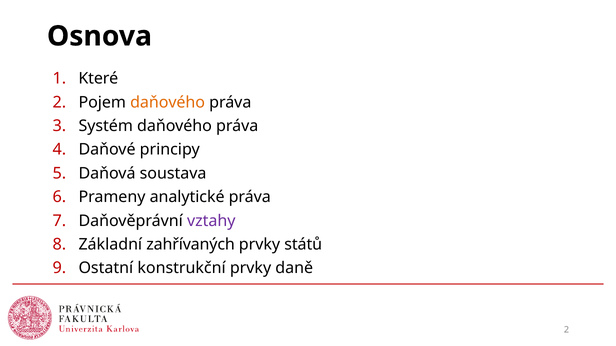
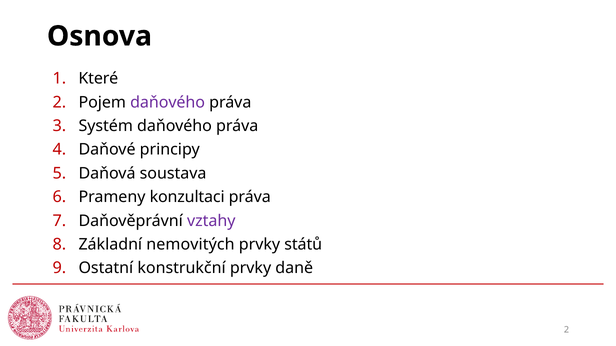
daňového colour: orange -> purple (168, 102)
analytické: analytické -> konzultaci (187, 197)
zahřívaných: zahřívaných -> nemovitých (190, 245)
